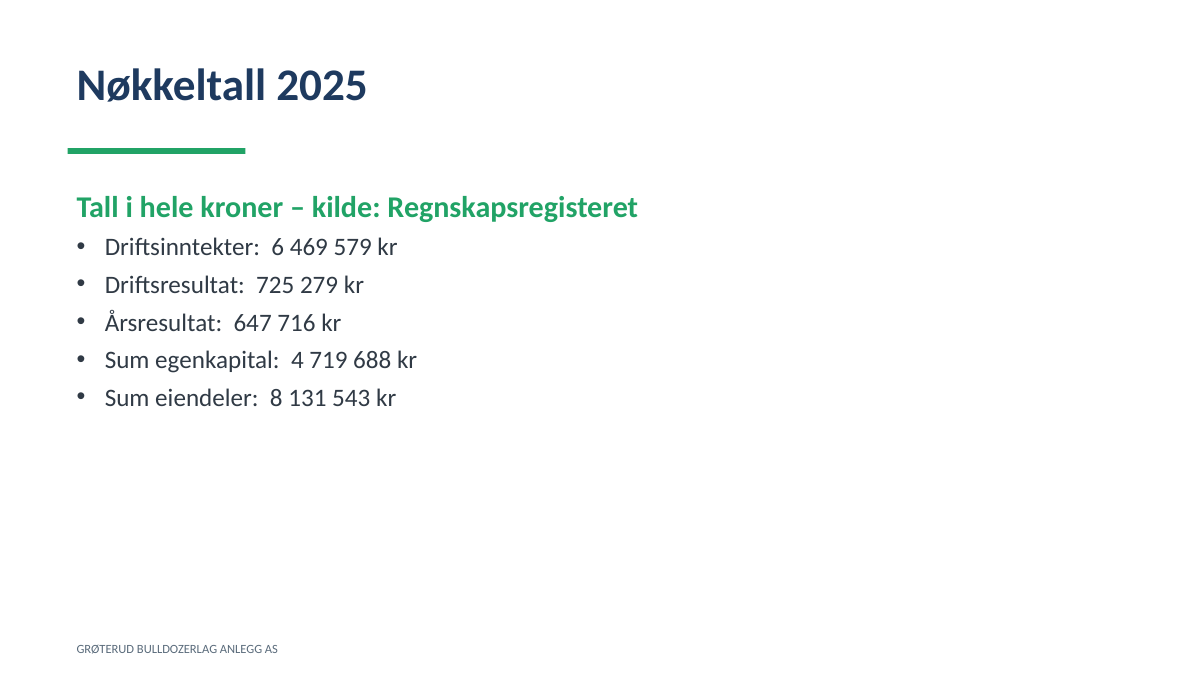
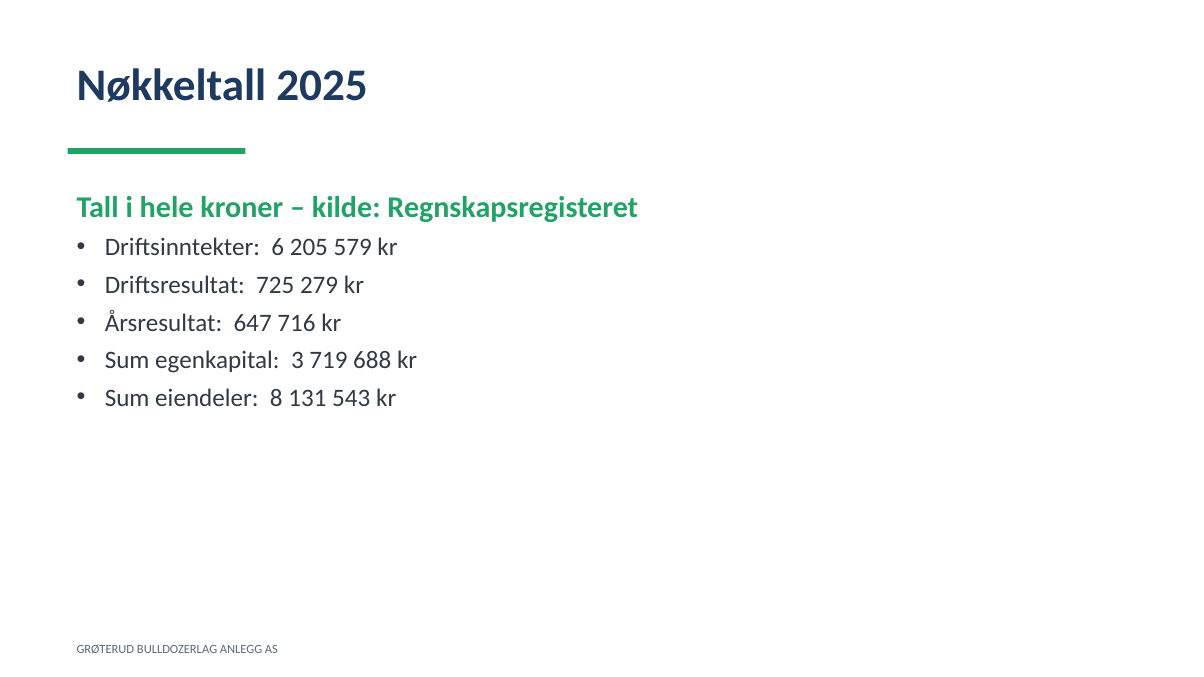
469: 469 -> 205 (309, 248)
4: 4 -> 3 (297, 361)
